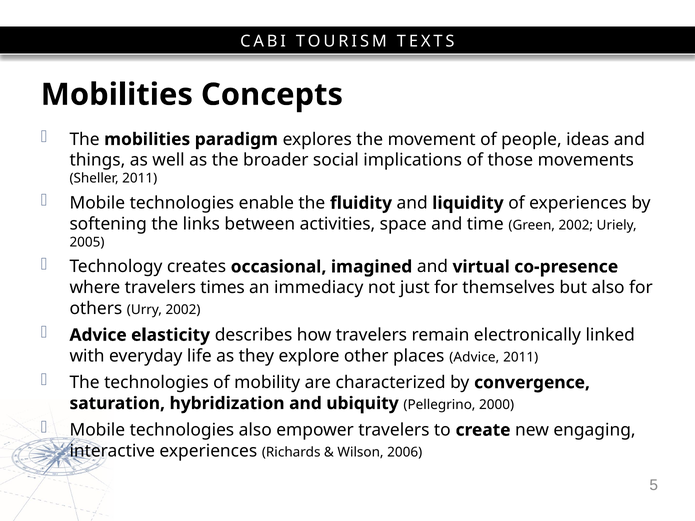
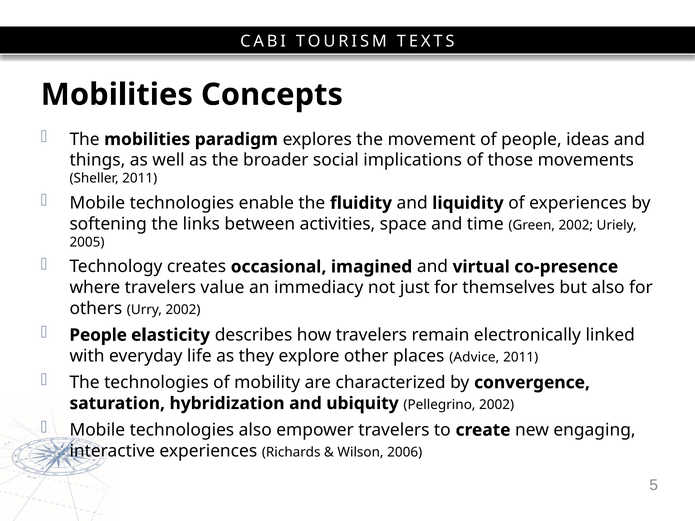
times: times -> value (222, 288)
Advice: Advice -> People (98, 335)
Pellegrino 2000: 2000 -> 2002 (497, 405)
